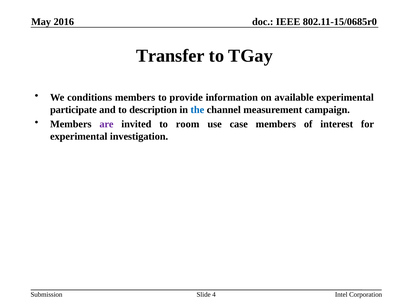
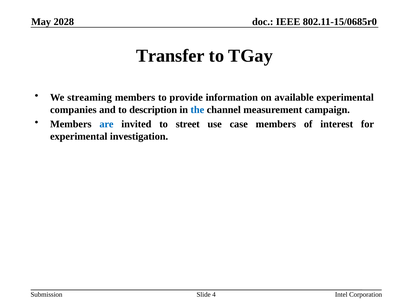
2016: 2016 -> 2028 (64, 22)
conditions: conditions -> streaming (90, 98)
participate: participate -> companies (73, 110)
are colour: purple -> blue (106, 124)
room: room -> street (188, 124)
